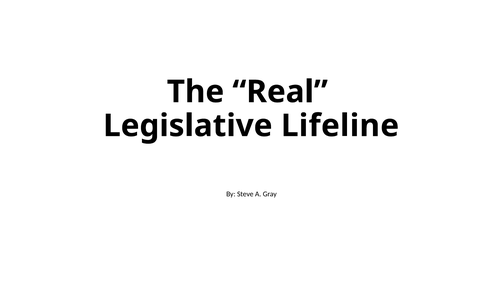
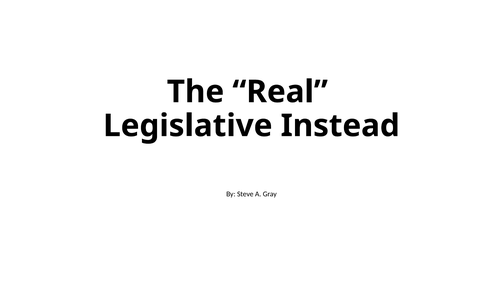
Lifeline: Lifeline -> Instead (340, 126)
